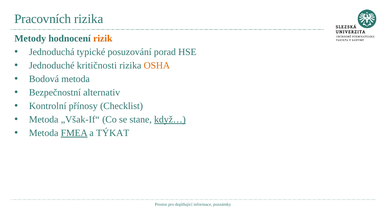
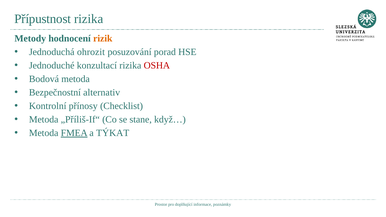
Pracovních: Pracovních -> Přípustnost (43, 19)
typické: typické -> ohrozit (91, 52)
kritičnosti: kritičnosti -> konzultací (97, 65)
OSHA colour: orange -> red (157, 65)
„Však-If“: „Však-If“ -> „Příliš-If“ (80, 120)
když… underline: present -> none (170, 120)
